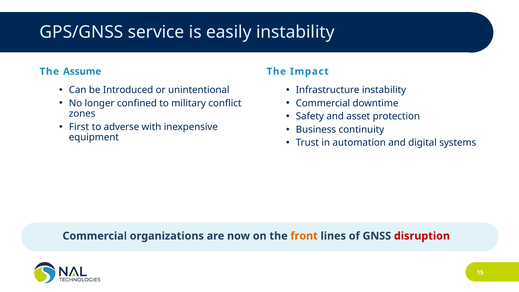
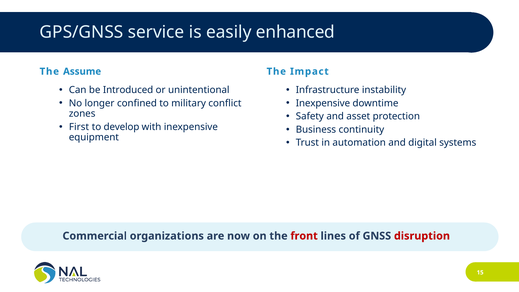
easily instability: instability -> enhanced (295, 32)
Commercial: Commercial -> Inexpensive (323, 103)
adverse: adverse -> develop (121, 127)
front colour: orange -> red (304, 236)
